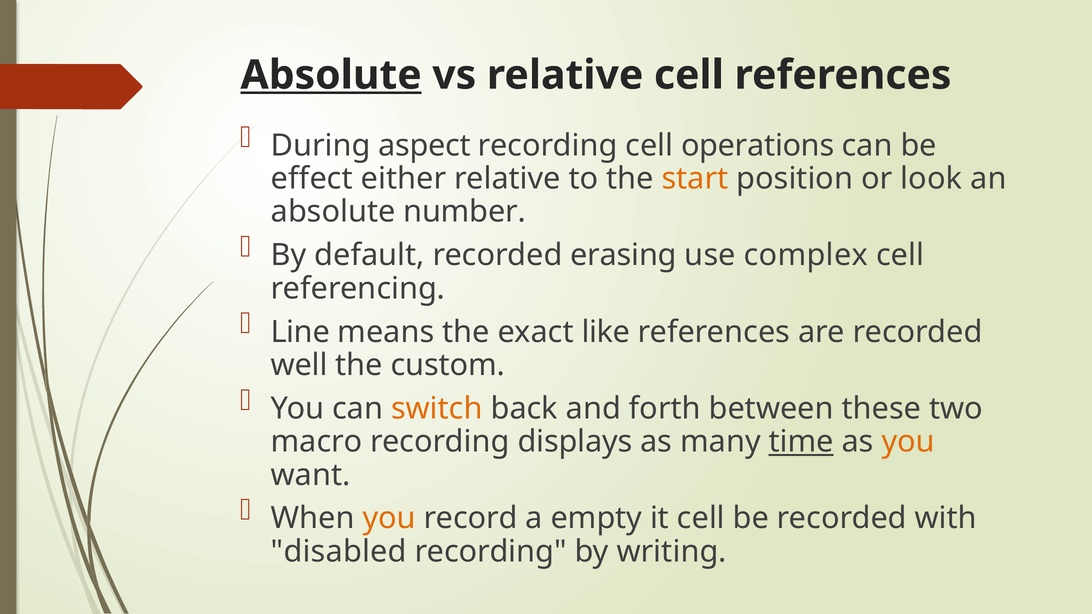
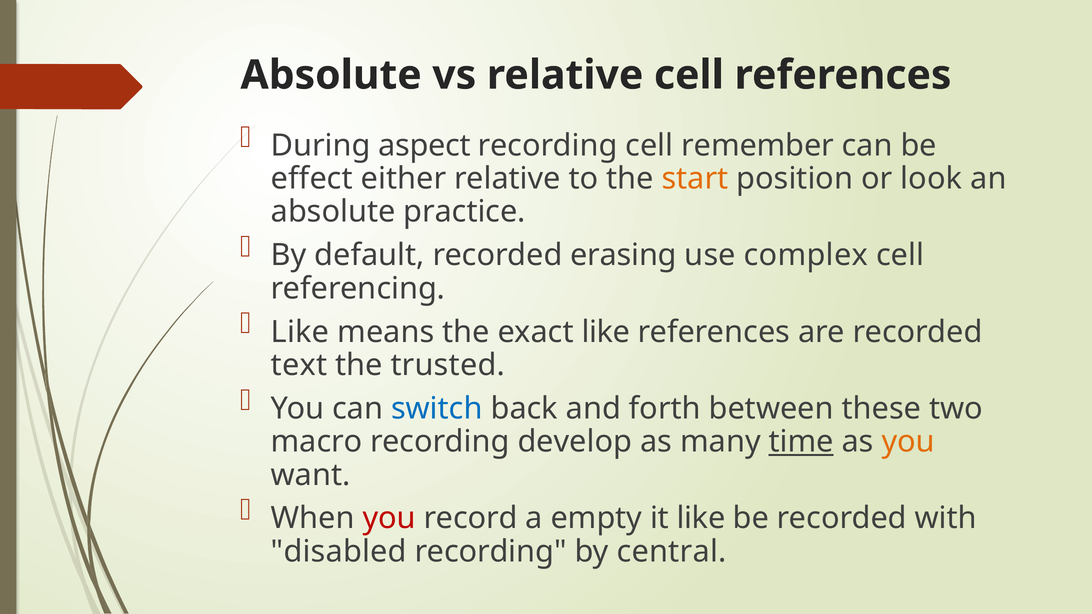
Absolute underline: present -> none (331, 75)
operations: operations -> remember (758, 146)
number: number -> practice (465, 212)
Line: Line -> Like (300, 332)
well: well -> text (299, 365)
custom: custom -> trusted (448, 365)
switch colour: orange -> blue (437, 409)
displays: displays -> develop (575, 442)
you colour: orange -> red (389, 518)
it cell: cell -> like (701, 518)
writing: writing -> central (672, 552)
